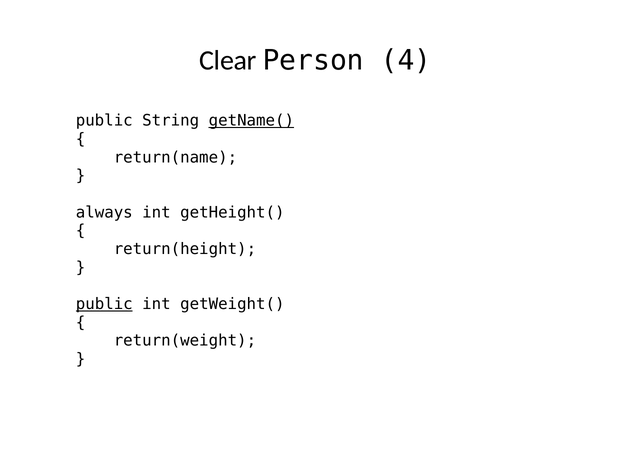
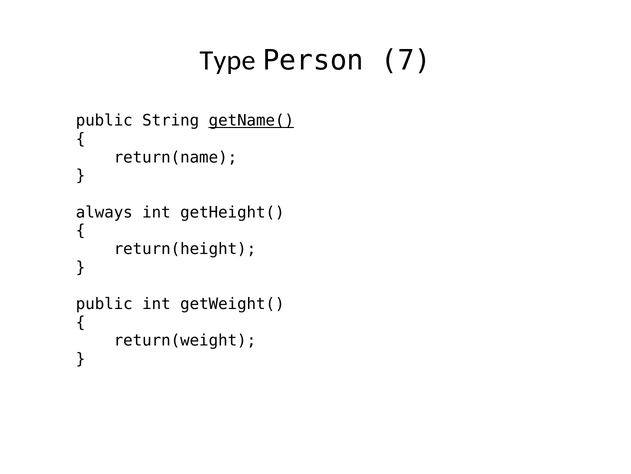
Clear: Clear -> Type (228, 60)
4: 4 -> 7 (406, 60)
public underline: present -> none (104, 304)
